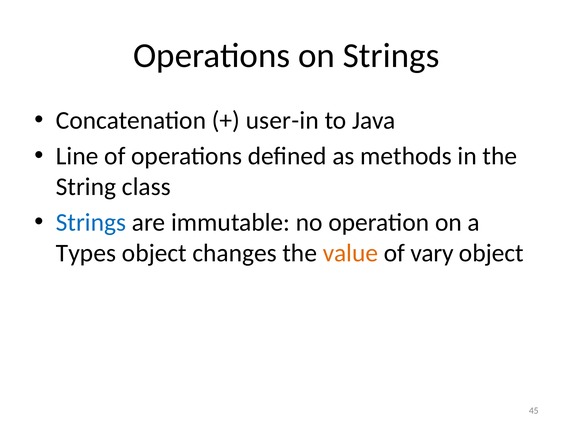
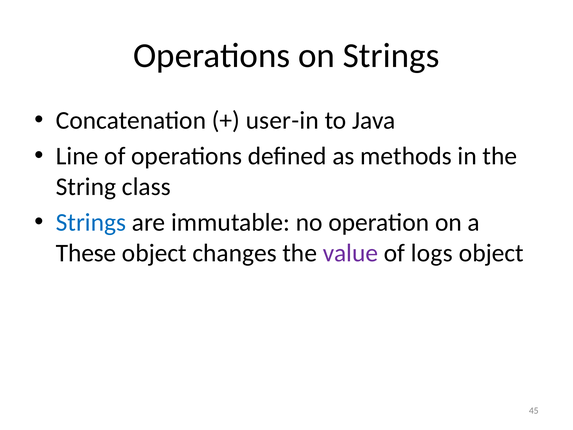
Types: Types -> These (86, 253)
value colour: orange -> purple (350, 253)
vary: vary -> logs (432, 253)
